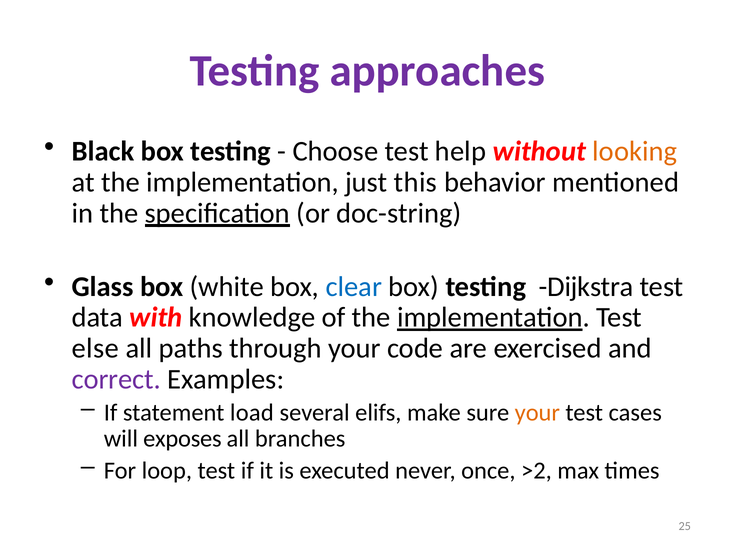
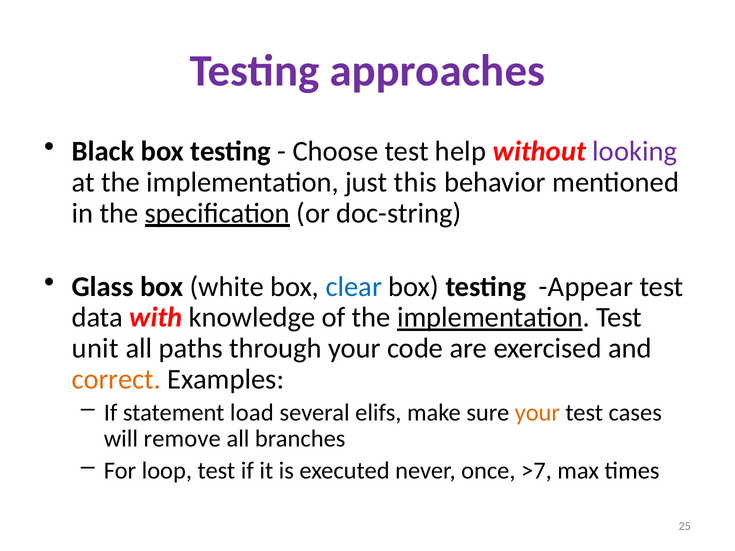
looking colour: orange -> purple (635, 151)
Dijkstra: Dijkstra -> Appear (586, 287)
else: else -> unit (95, 348)
correct colour: purple -> orange (116, 379)
exposes: exposes -> remove (182, 439)
>2: >2 -> >7 (536, 471)
